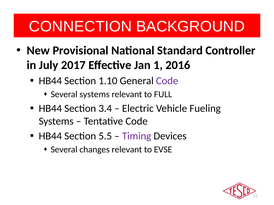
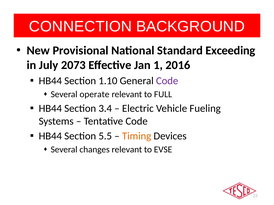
Controller: Controller -> Exceeding (230, 51)
2017: 2017 -> 2073 (73, 65)
Several systems: systems -> operate (94, 95)
Timing colour: purple -> orange (137, 136)
